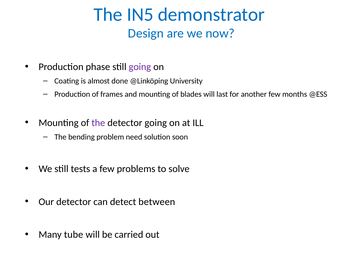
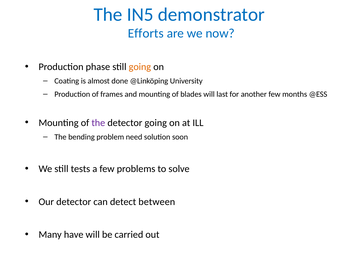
Design: Design -> Efforts (146, 33)
going colour: purple -> orange (140, 67)
tube: tube -> have (74, 235)
